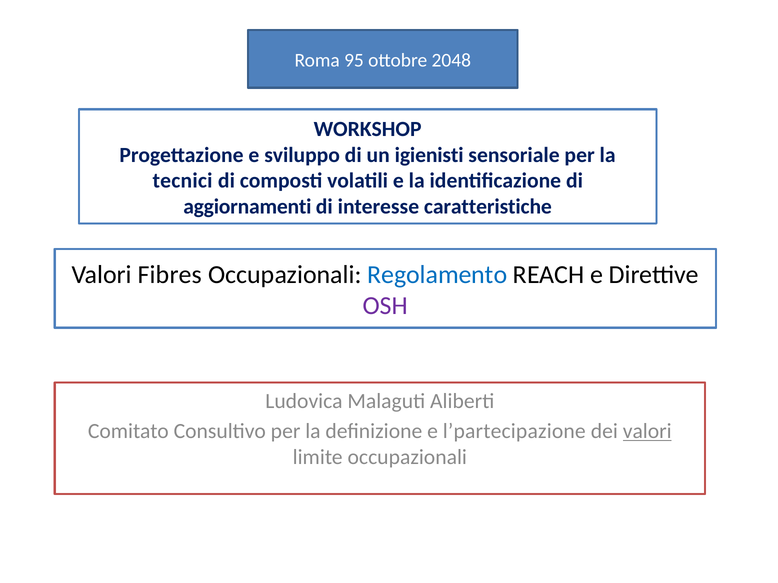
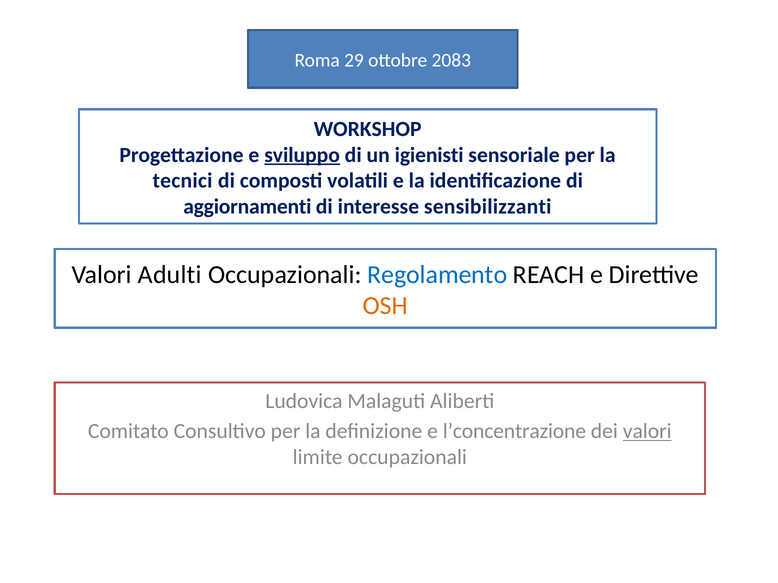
95: 95 -> 29 (354, 60)
2048: 2048 -> 2083 (451, 60)
sviluppo underline: none -> present (302, 155)
caratteristiche: caratteristiche -> sensibilizzanti (488, 207)
Fibres: Fibres -> Adulti (170, 275)
OSH colour: purple -> orange (385, 306)
l’partecipazione: l’partecipazione -> l’concentrazione (514, 432)
